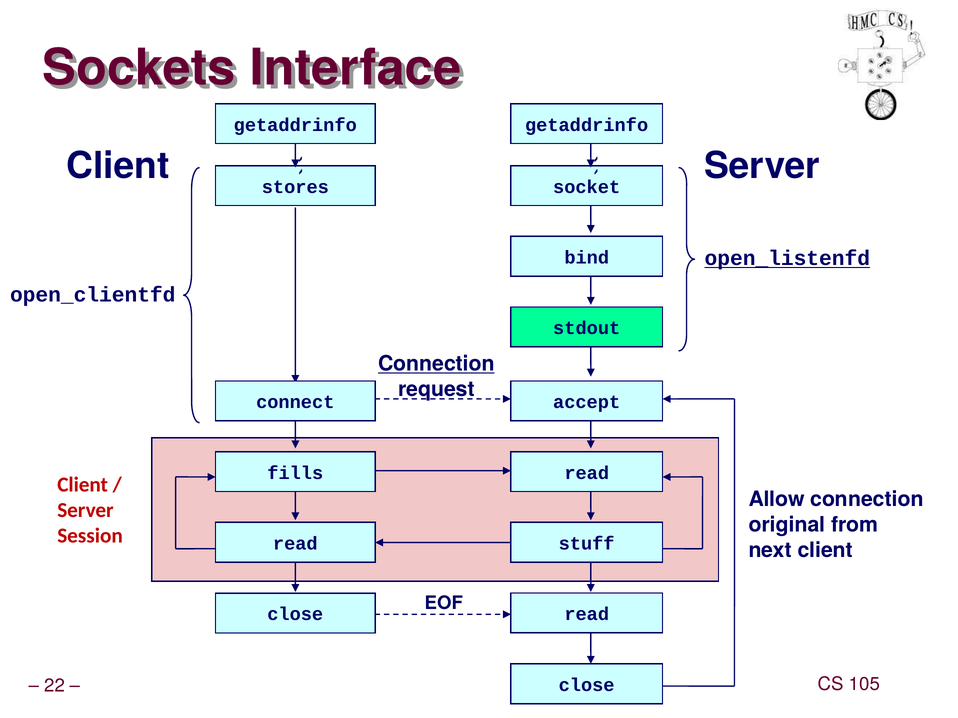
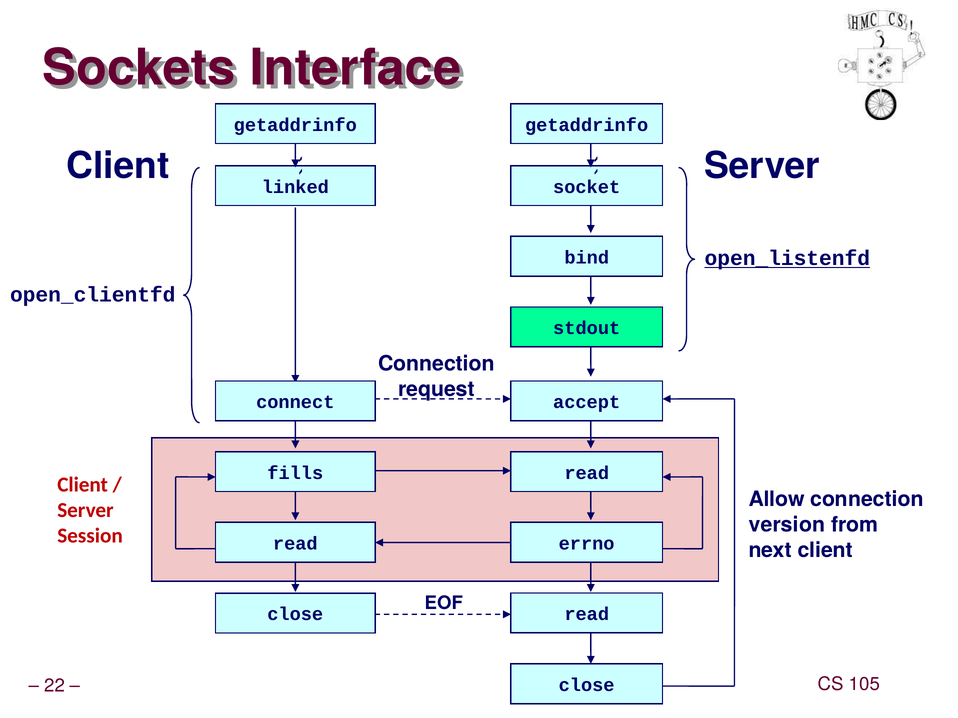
stores: stores -> linked (295, 187)
Connection underline: present -> none (436, 364)
original: original -> version (787, 525)
stuff: stuff -> errno (587, 544)
